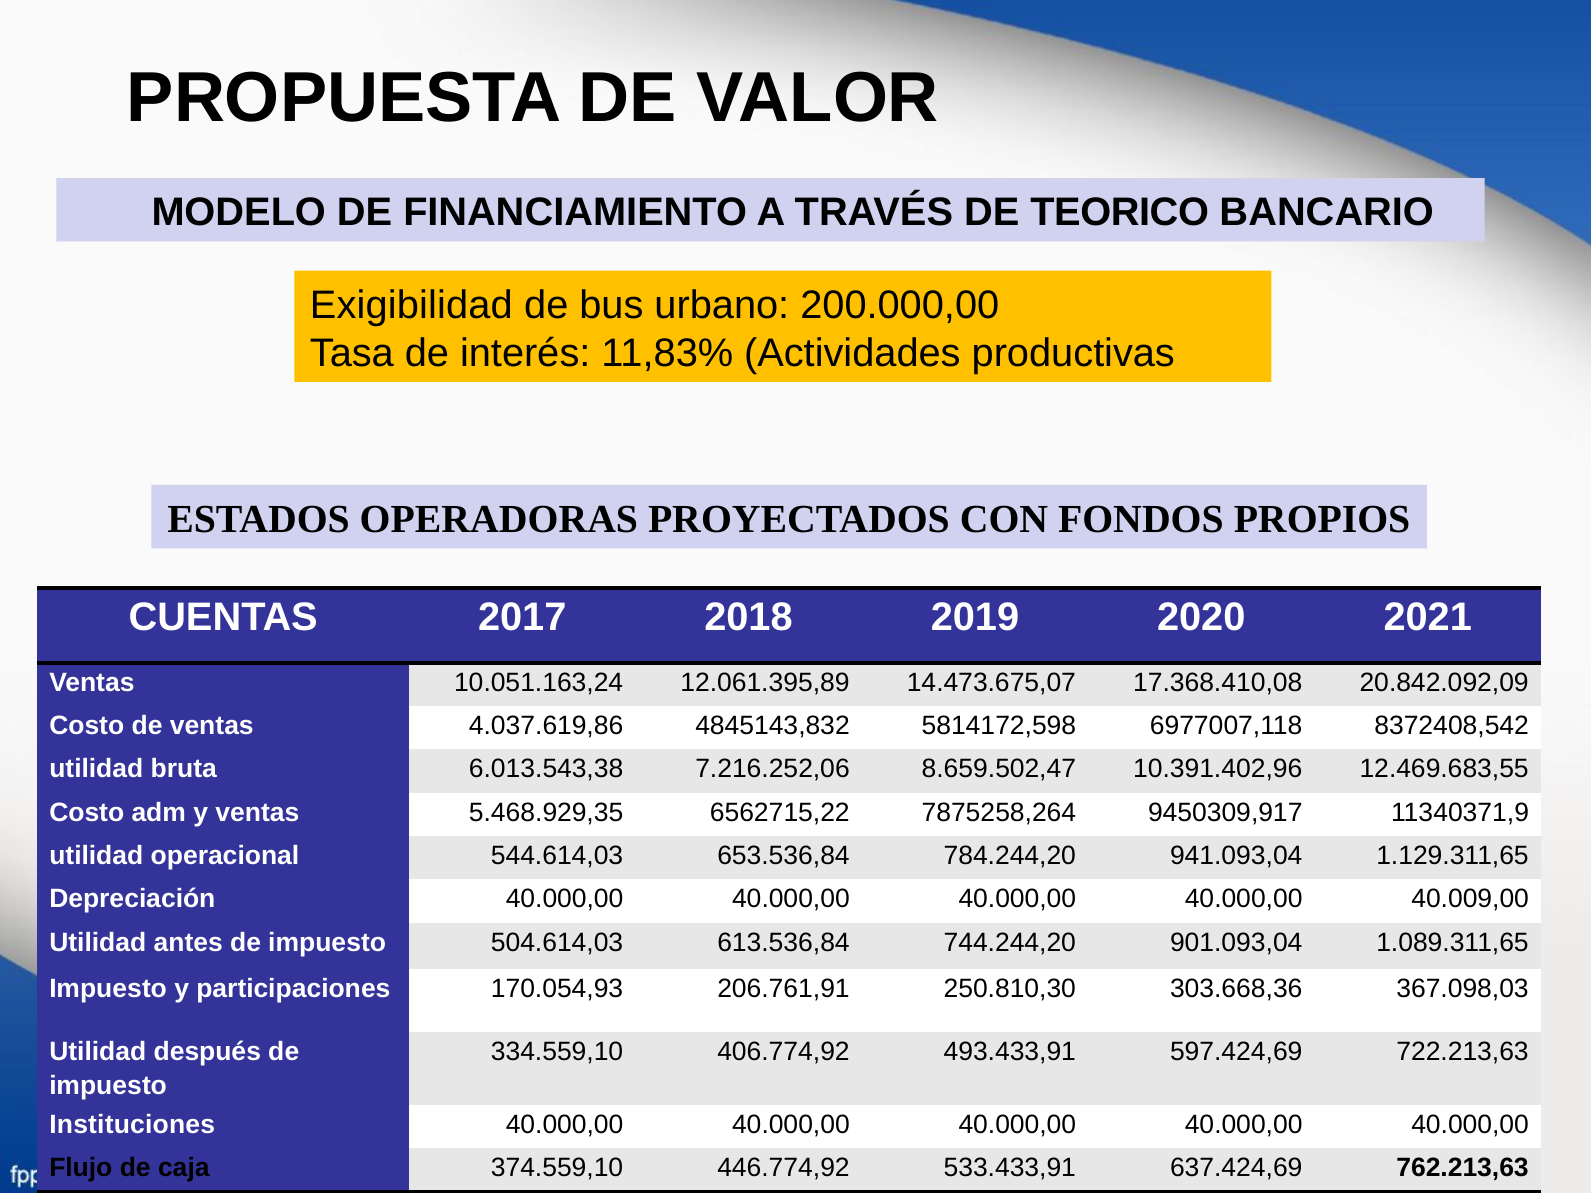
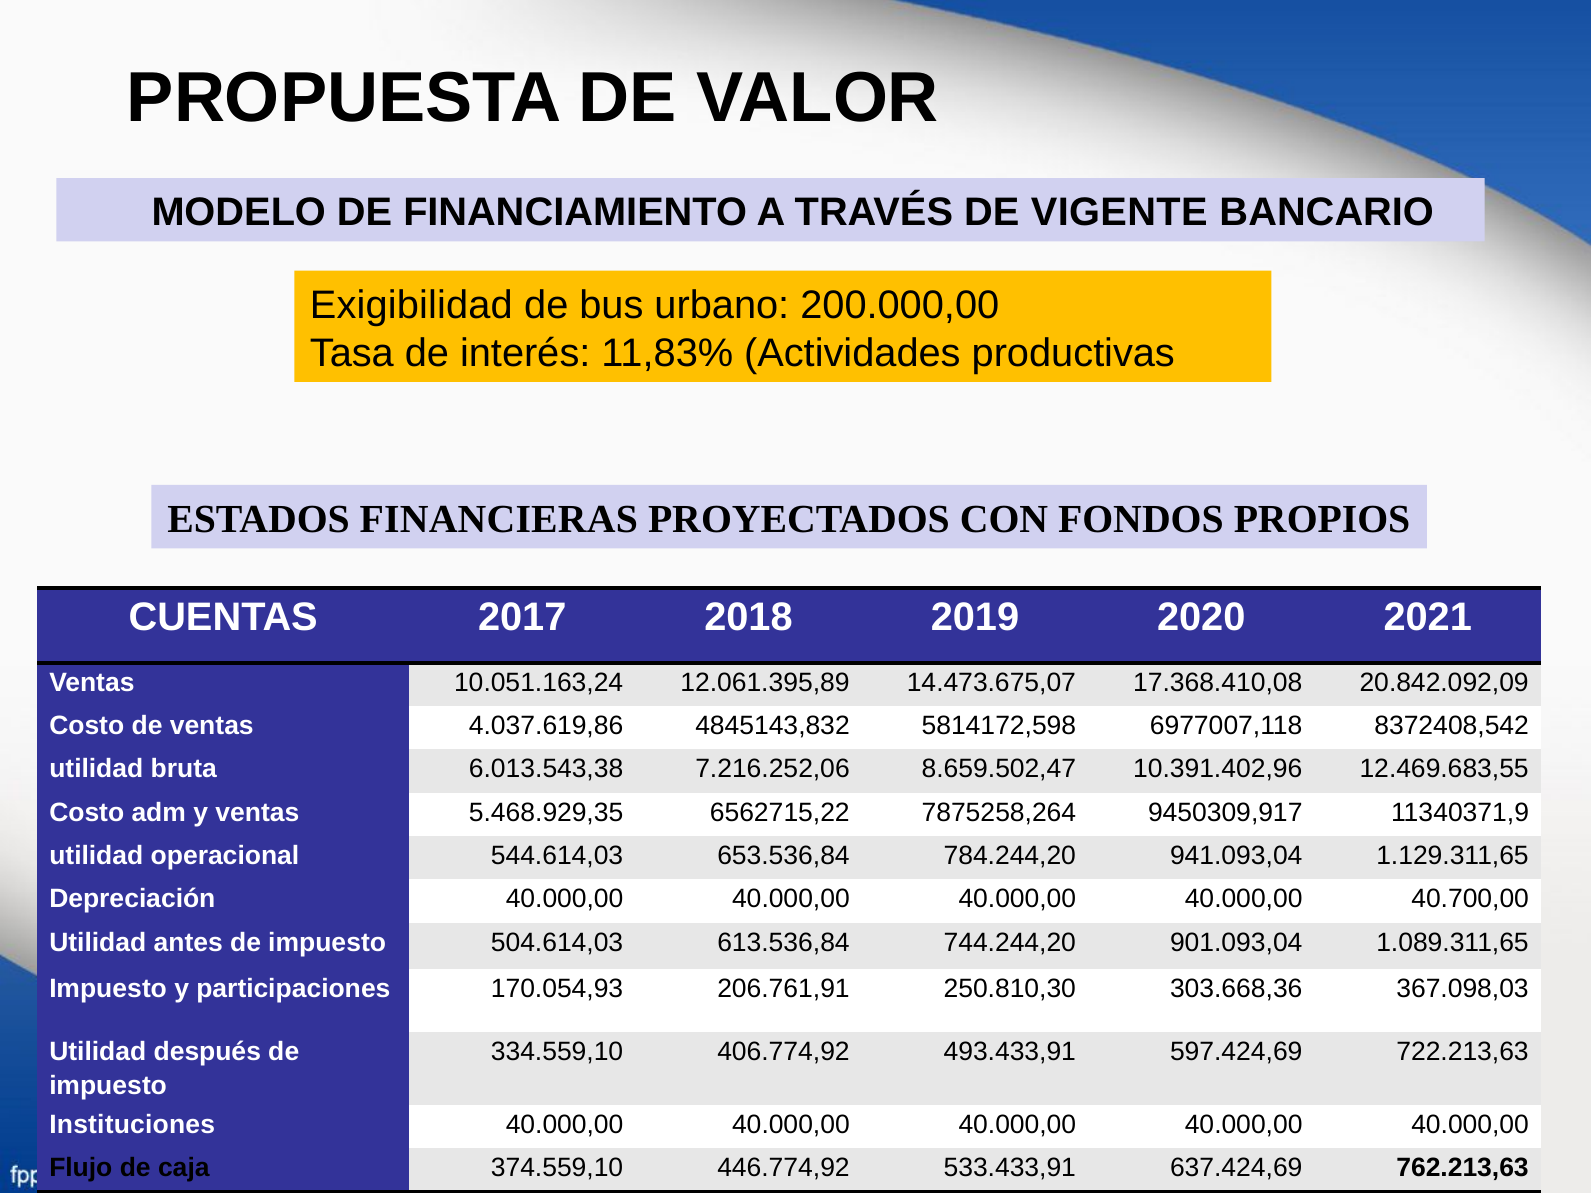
TEORICO: TEORICO -> VIGENTE (1119, 213)
OPERADORAS: OPERADORAS -> FINANCIERAS (499, 520)
40.009,00: 40.009,00 -> 40.700,00 (1470, 899)
